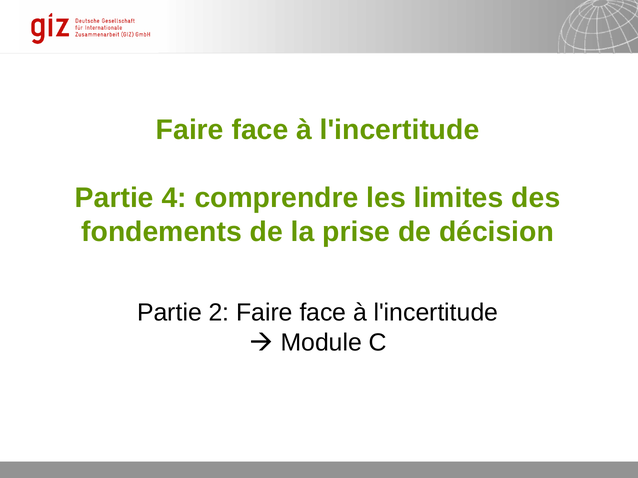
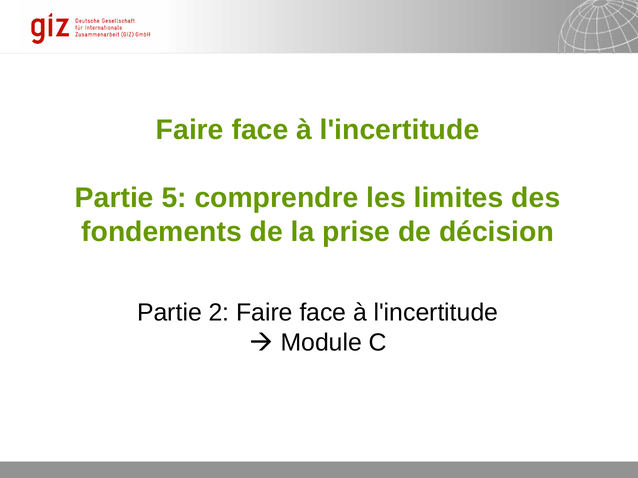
4: 4 -> 5 (174, 198)
